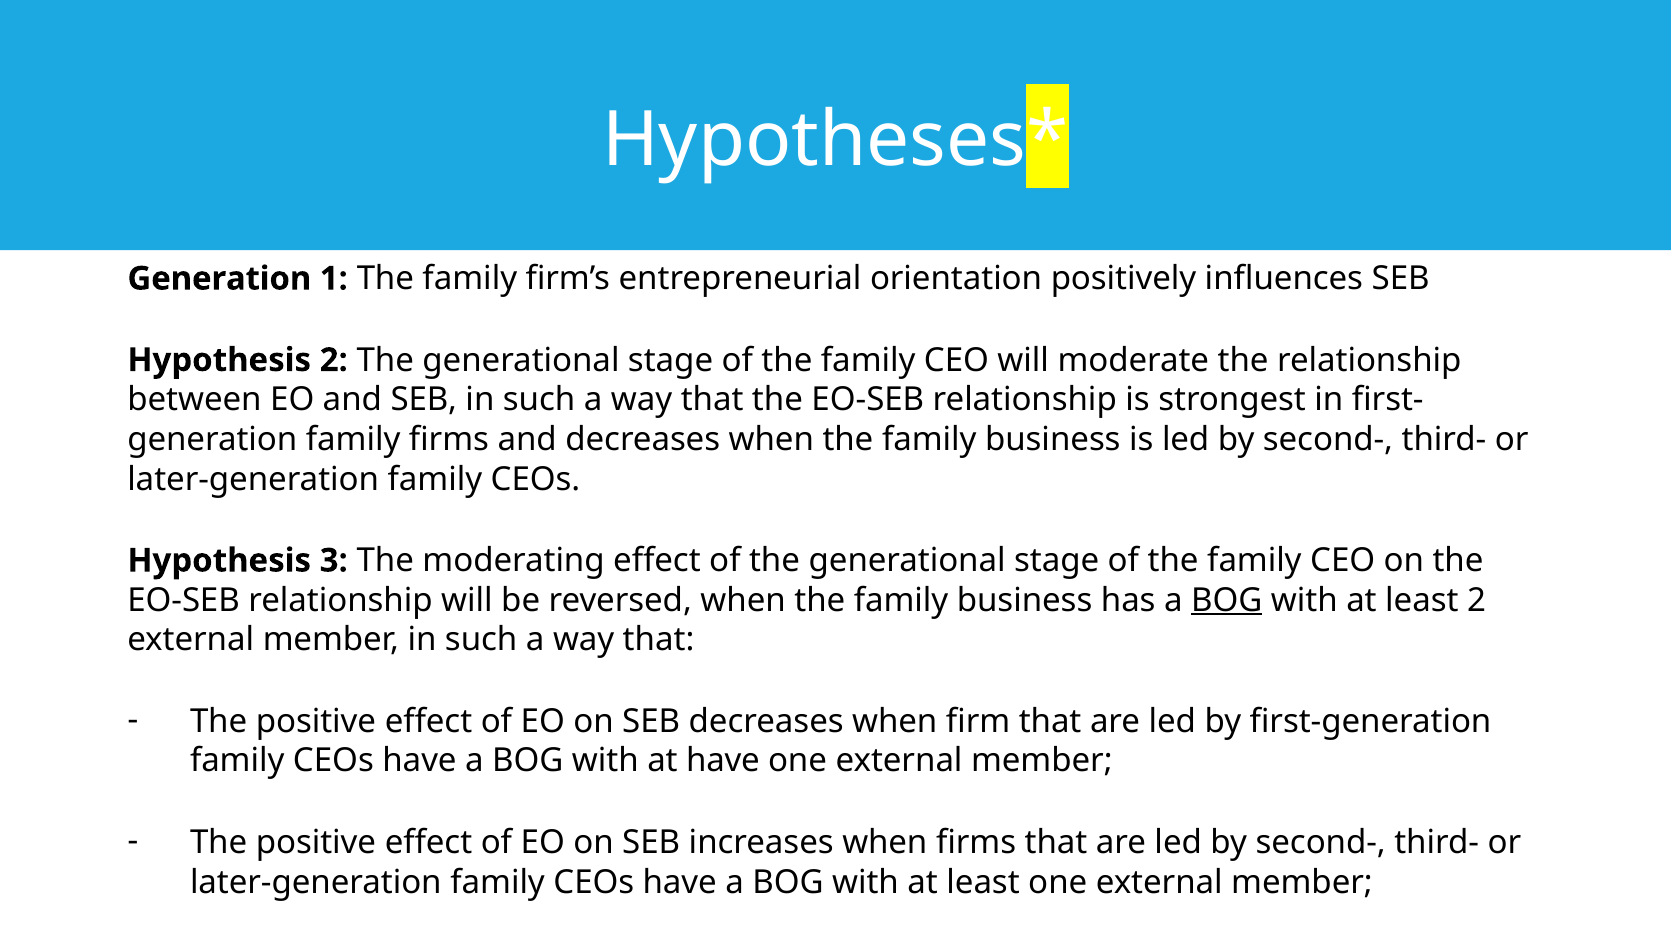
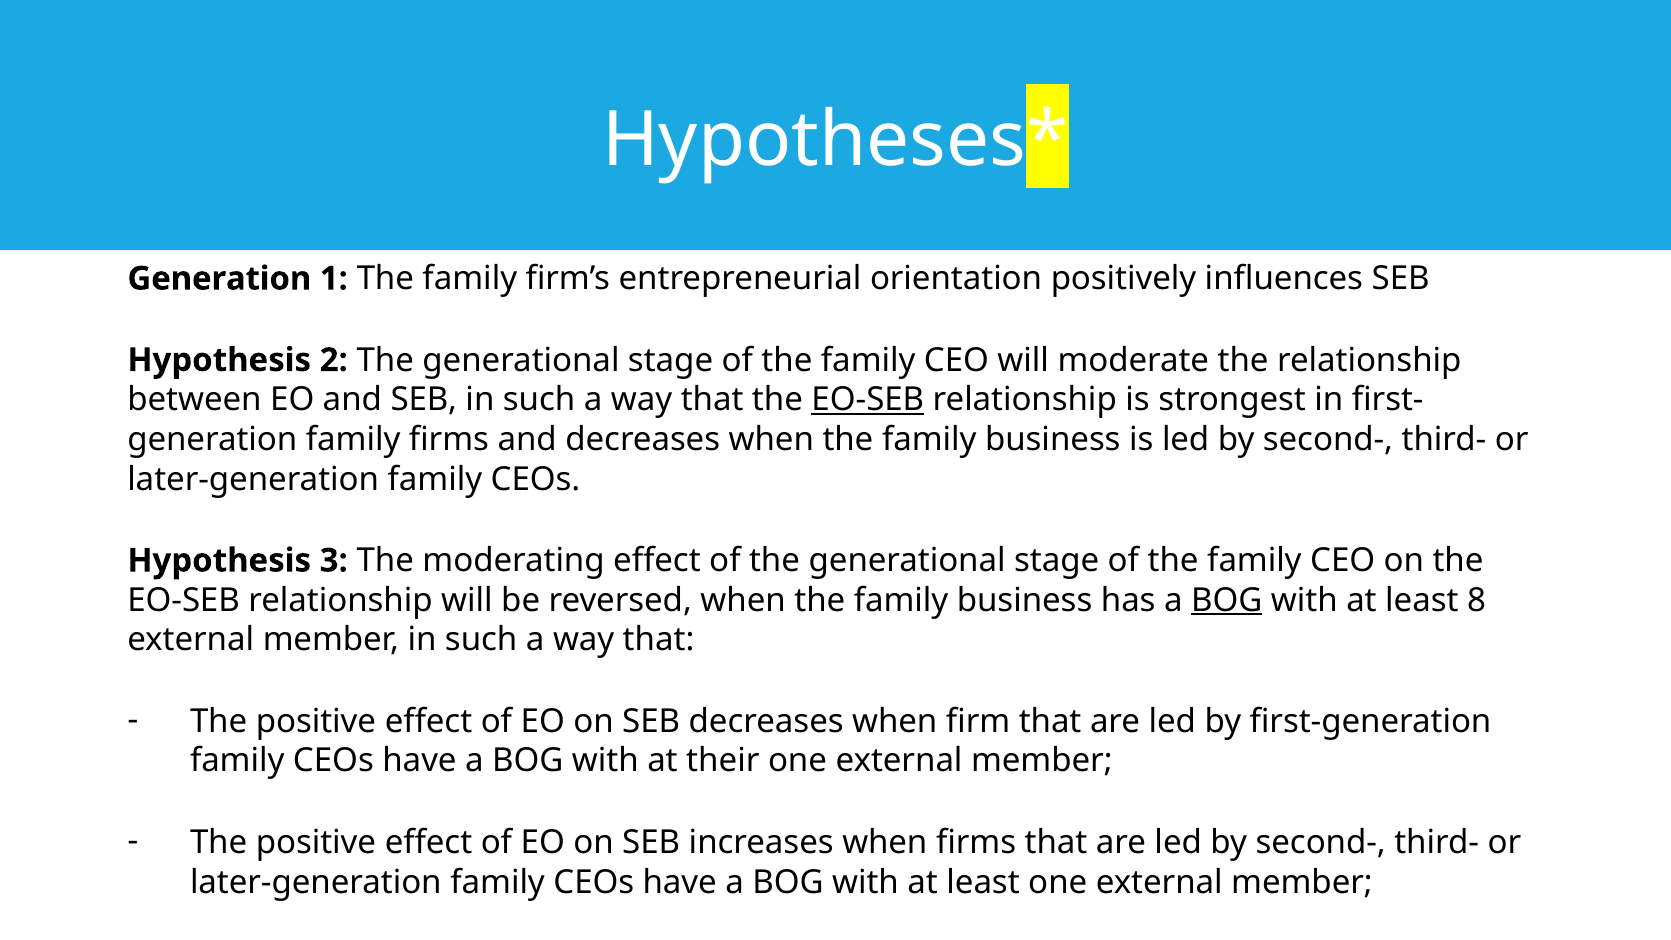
EO-SEB underline: none -> present (868, 400)
least 2: 2 -> 8 (1477, 600)
at have: have -> their (723, 761)
